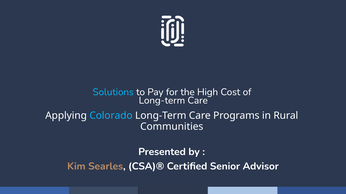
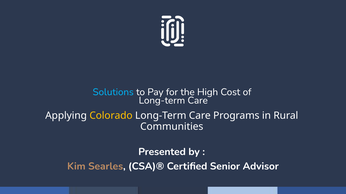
Colorado colour: light blue -> yellow (111, 116)
